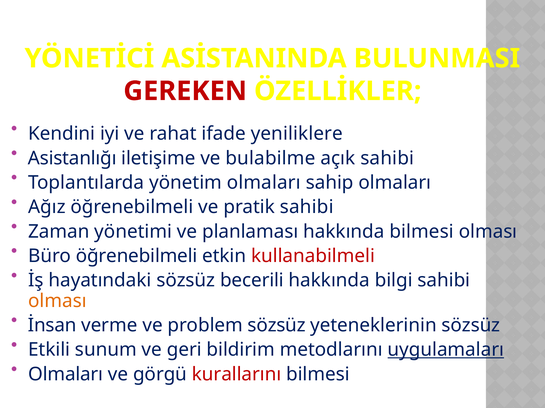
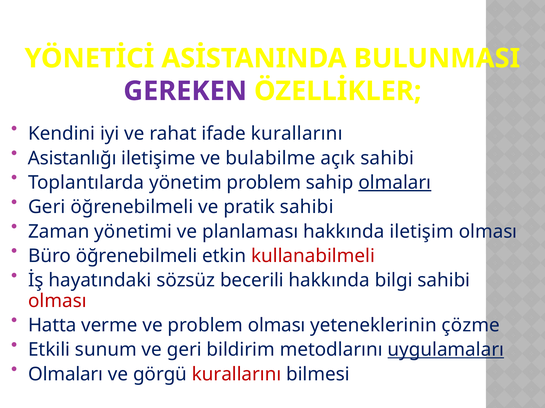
GEREKEN colour: red -> purple (185, 91)
ifade yeniliklere: yeniliklere -> kurallarını (297, 134)
yönetim olmaları: olmaları -> problem (264, 183)
olmaları underline: none -> present (395, 183)
Ağız: Ağız -> Geri (47, 207)
hakkında bilmesi: bilmesi -> iletişim (422, 232)
olması colour: orange -> red (57, 301)
İnsan: İnsan -> Hatta (52, 326)
problem sözsüz: sözsüz -> olması (277, 326)
yeteneklerinin sözsüz: sözsüz -> çözme (471, 326)
